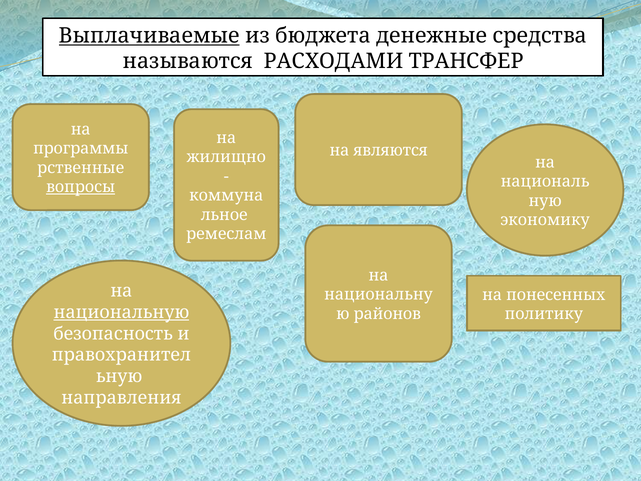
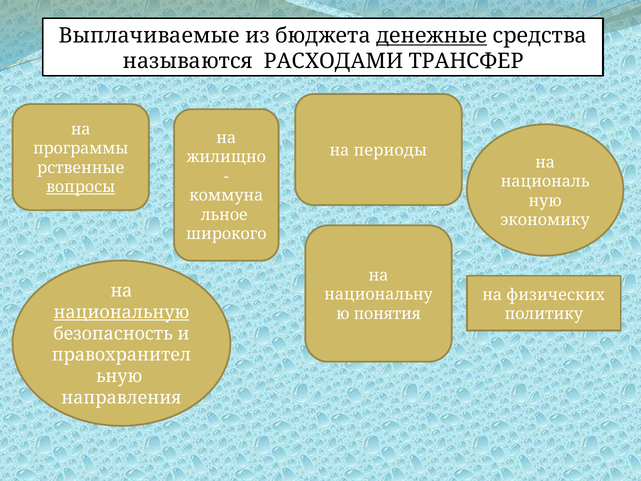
Выплачиваемые underline: present -> none (149, 36)
денежные underline: none -> present (432, 36)
являются: являются -> периоды (390, 151)
ремеслам: ремеслам -> широкого (226, 234)
понесенных: понесенных -> физических (556, 295)
районов: районов -> понятия (387, 314)
